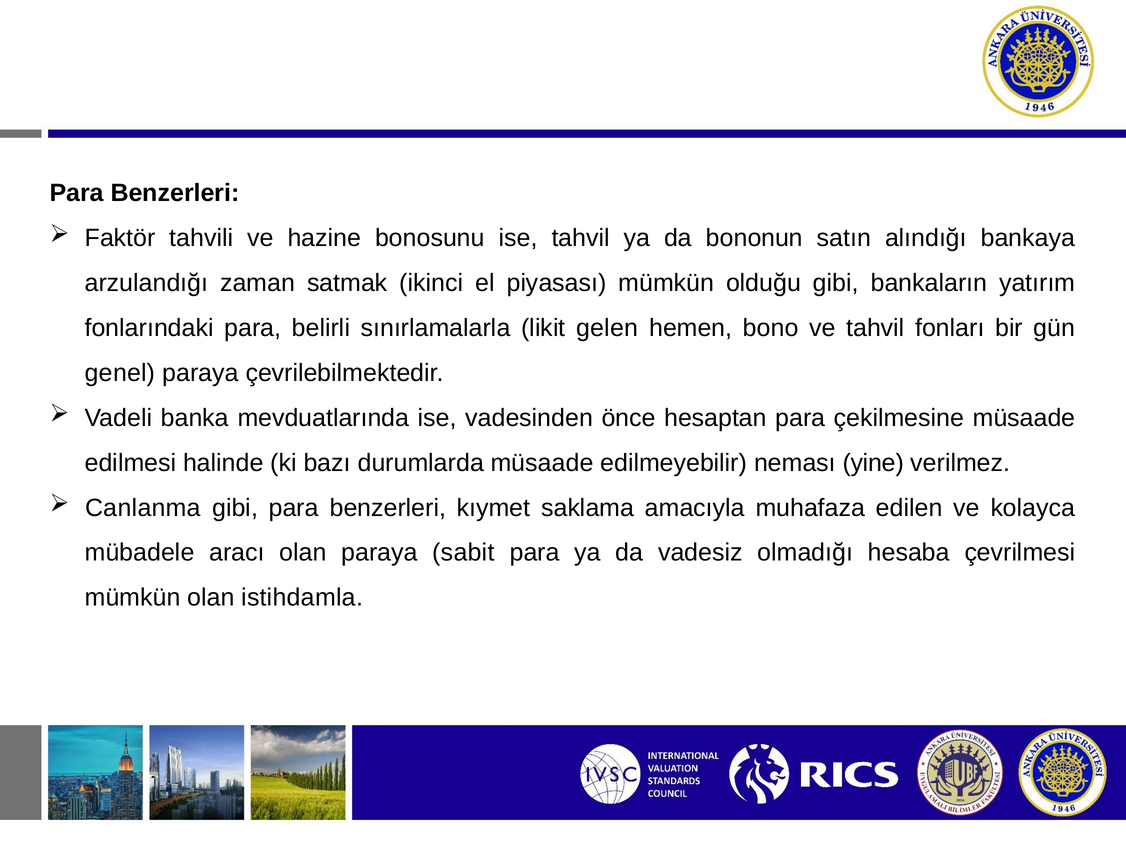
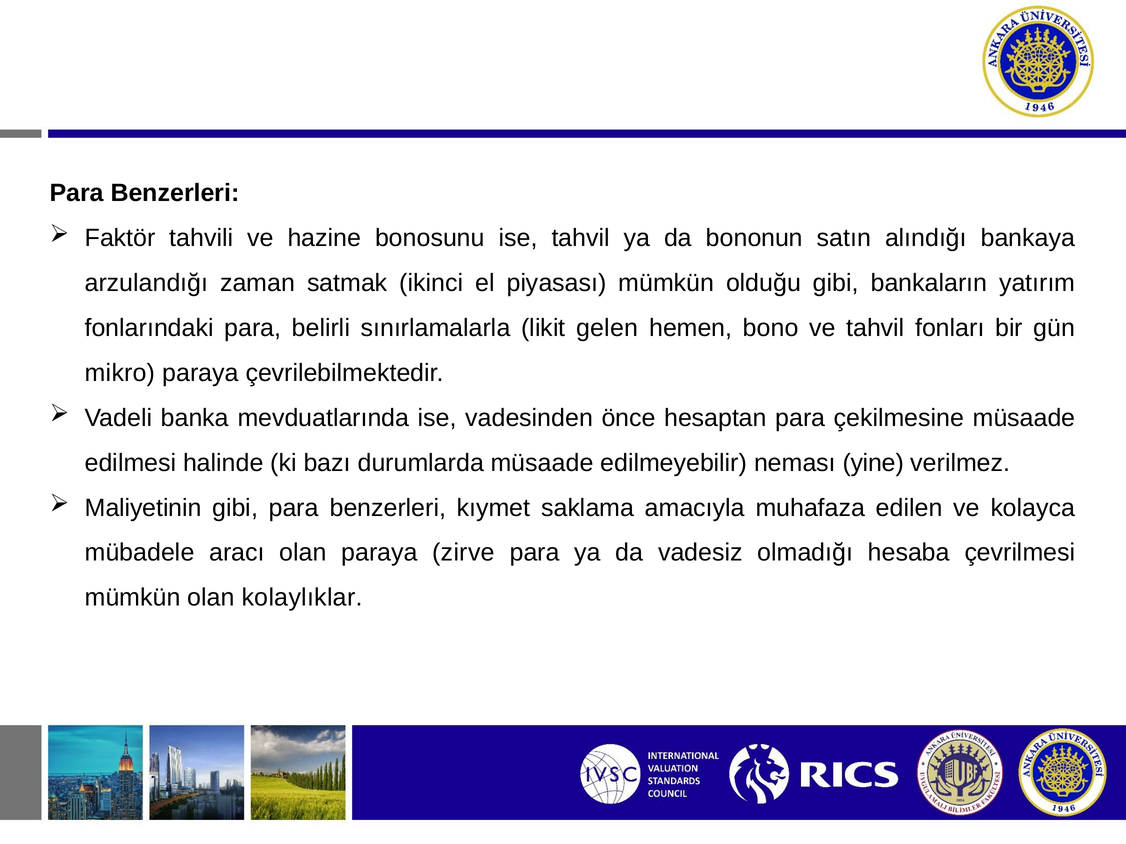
genel: genel -> mikro (120, 373)
Canlanma: Canlanma -> Maliyetinin (143, 508)
sabit: sabit -> zirve (464, 553)
istihdamla: istihdamla -> kolaylıklar (302, 598)
